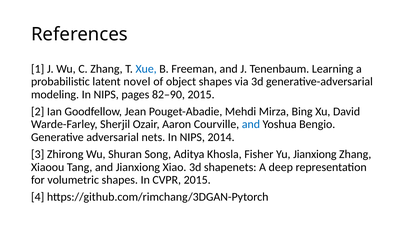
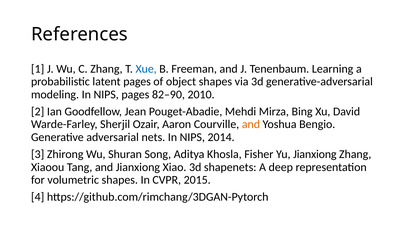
latent novel: novel -> pages (137, 82)
82–90 2015: 2015 -> 2010 (201, 94)
and colour: blue -> orange (251, 124)
